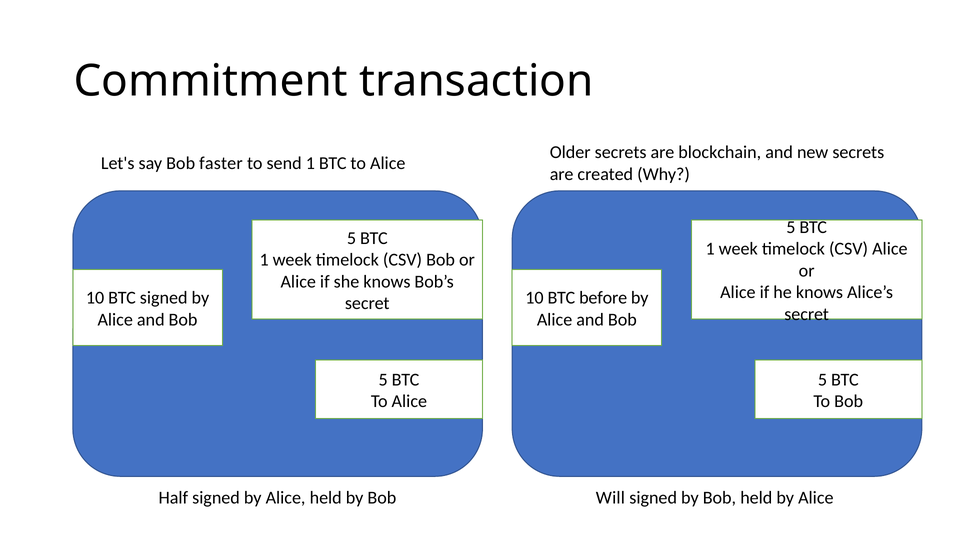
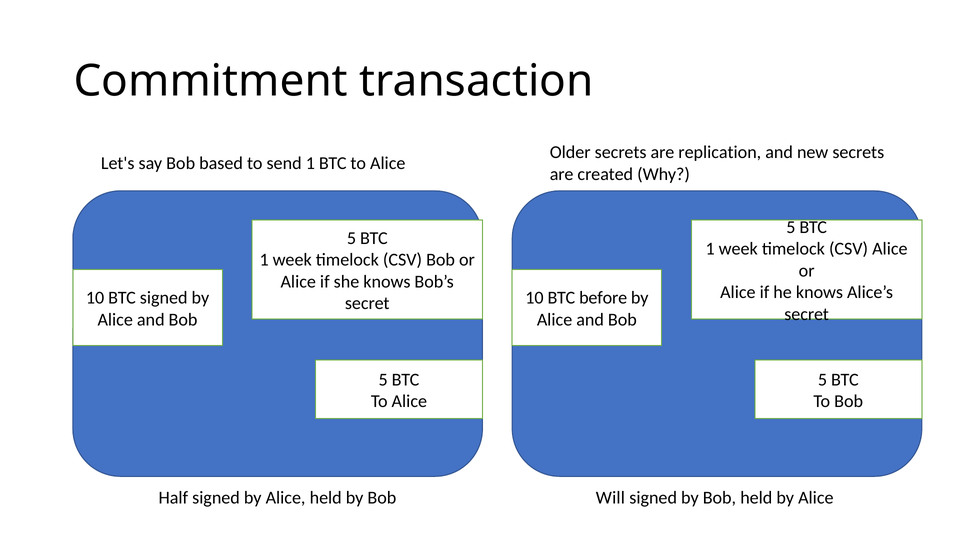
blockchain: blockchain -> replication (720, 152)
faster: faster -> based (221, 163)
